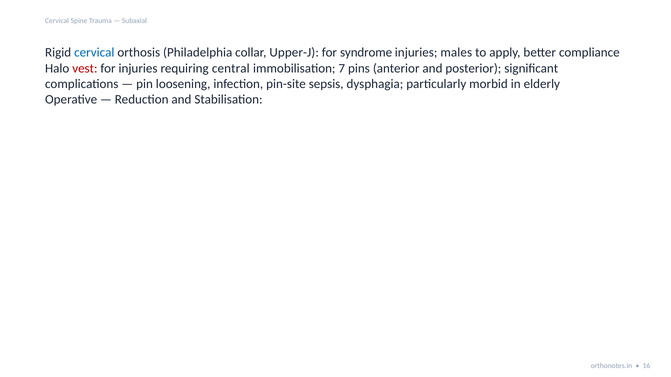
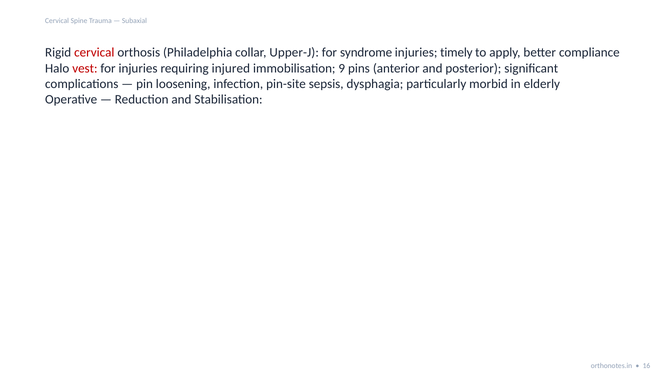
cervical colour: blue -> red (94, 53)
males: males -> timely (456, 53)
central: central -> injured (231, 68)
7: 7 -> 9 (342, 68)
